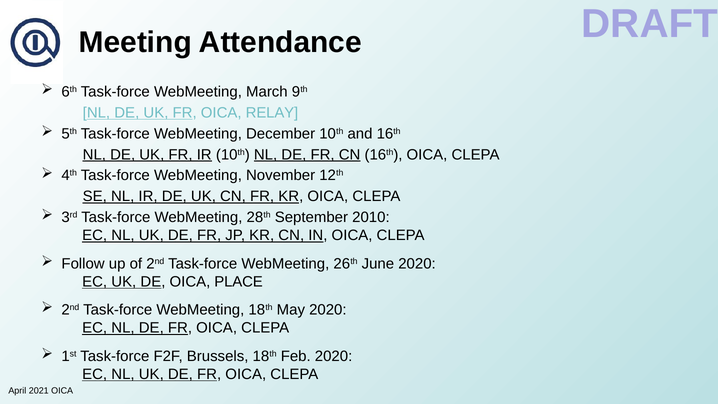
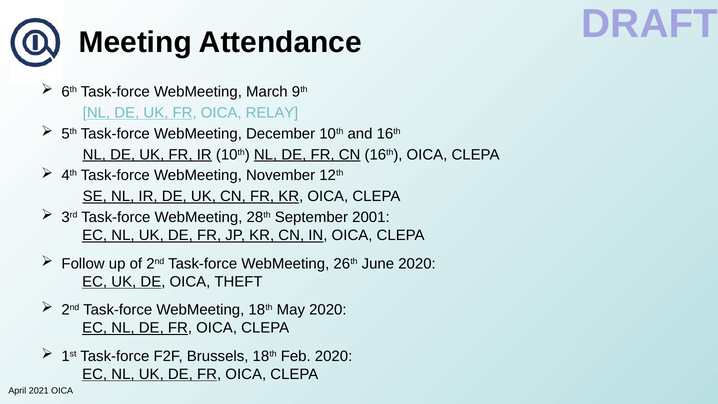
2010: 2010 -> 2001 (371, 217)
PLACE: PLACE -> THEFT (239, 282)
